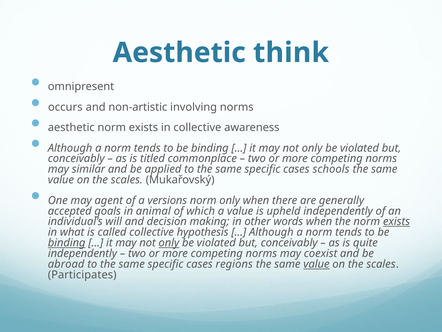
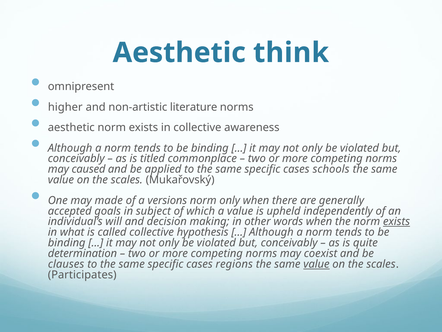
occurs: occurs -> higher (65, 107)
involving: involving -> literature (194, 107)
similar: similar -> caused (89, 169)
agent: agent -> made (109, 200)
animal: animal -> subject (153, 211)
binding underline: present -> none (67, 243)
only underline: present -> none (169, 243)
independently: independently -> determination (82, 253)
abroad: abroad -> clauses (66, 264)
